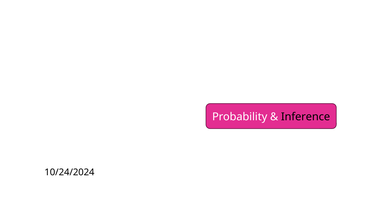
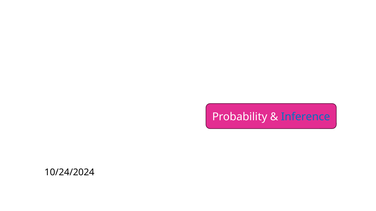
Inference colour: black -> blue (306, 117)
